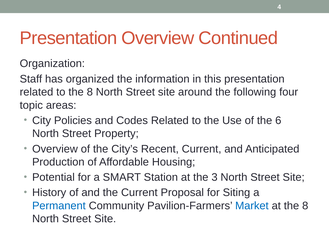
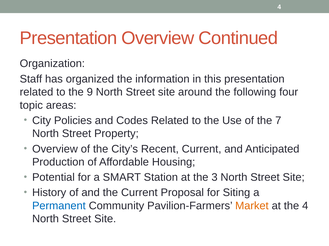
to the 8: 8 -> 9 (90, 92)
6: 6 -> 7 (278, 121)
Market colour: blue -> orange (252, 206)
at the 8: 8 -> 4 (305, 206)
